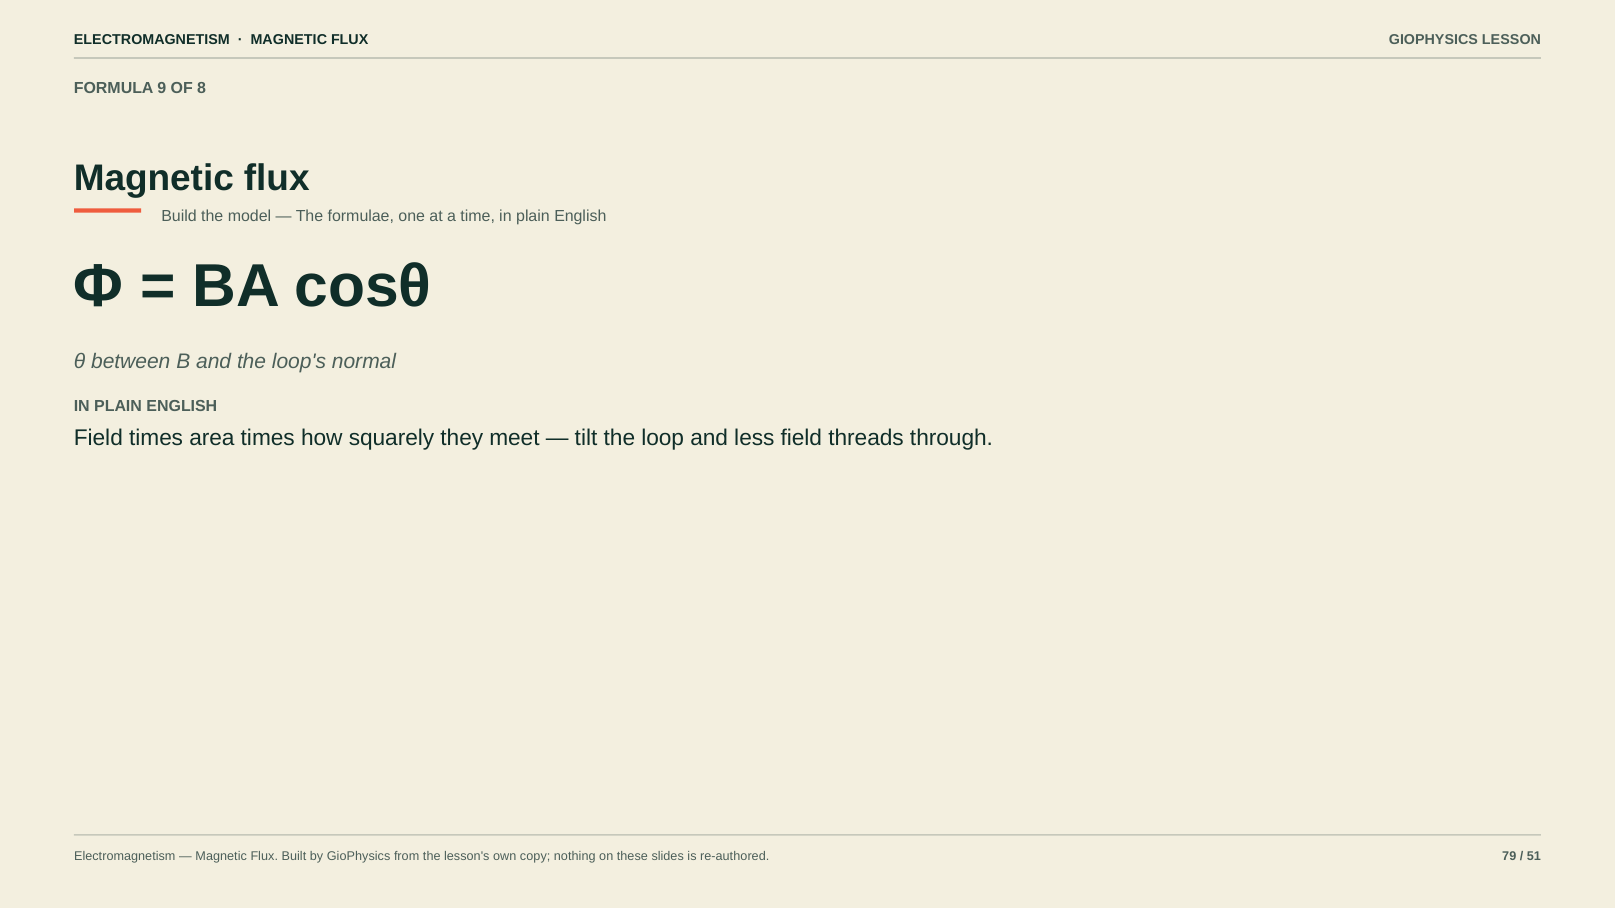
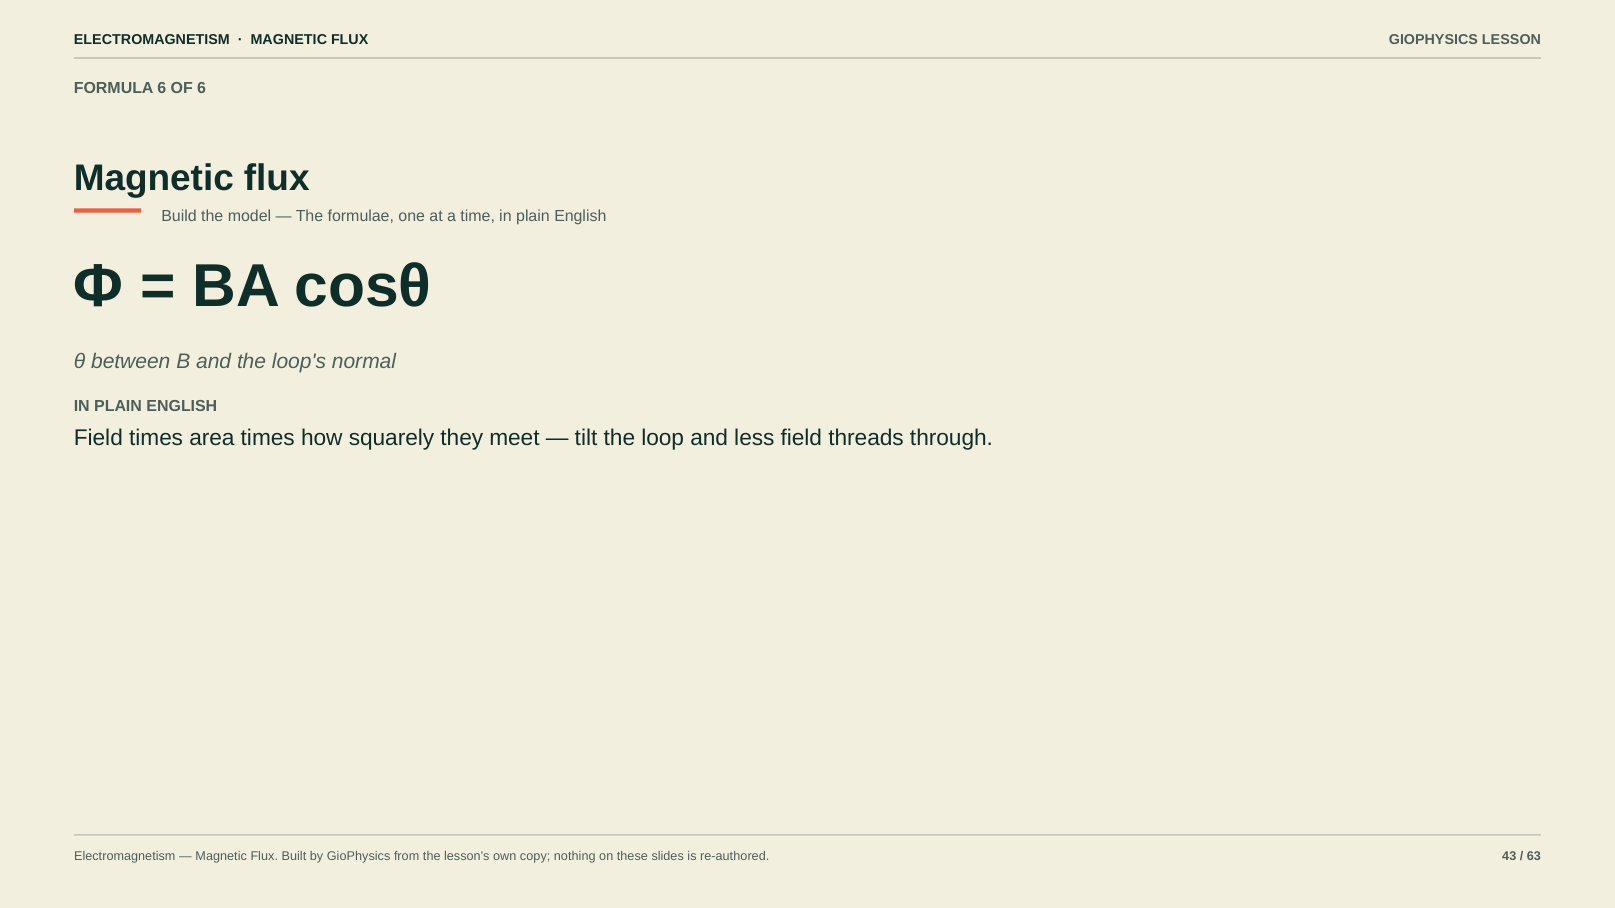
FORMULA 9: 9 -> 6 (162, 88)
OF 8: 8 -> 6 (202, 88)
79: 79 -> 43 (1509, 856)
51: 51 -> 63 (1534, 856)
